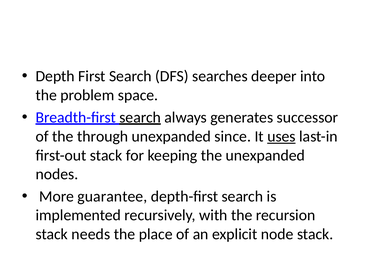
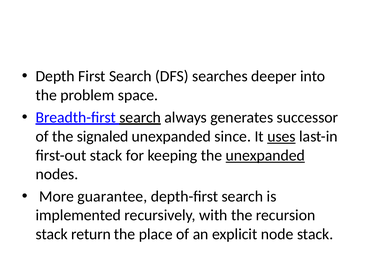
through: through -> signaled (103, 136)
unexpanded underline: none -> present (265, 155)
needs: needs -> return (91, 234)
